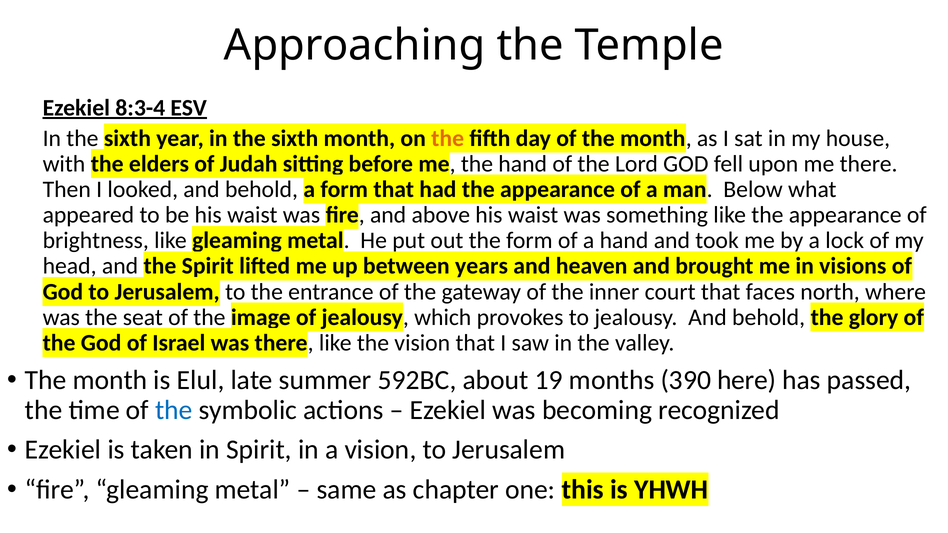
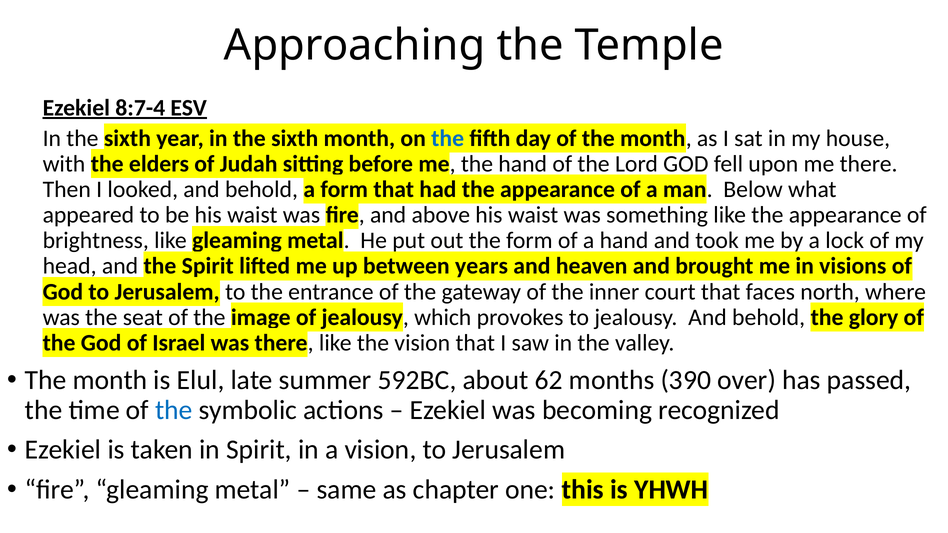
8:3-4: 8:3-4 -> 8:7-4 (140, 108)
the colour: orange -> blue (448, 138)
19: 19 -> 62 (549, 381)
here: here -> over (747, 381)
